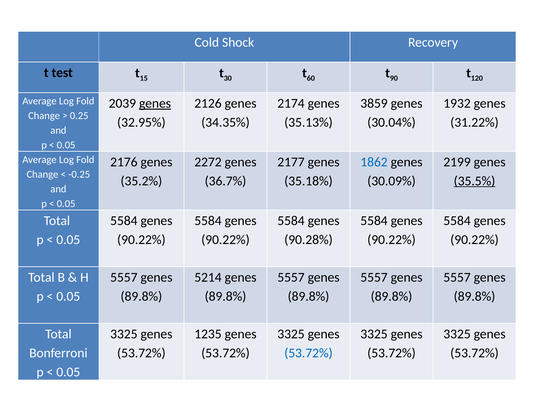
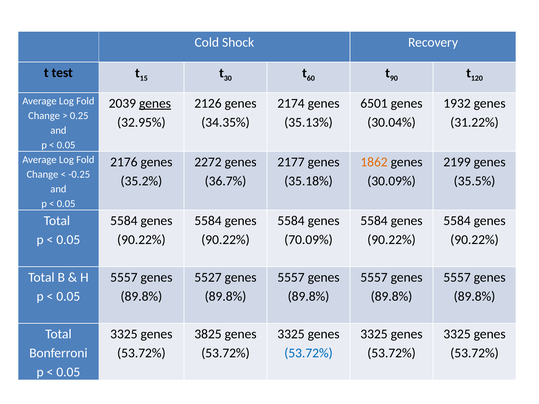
3859: 3859 -> 6501 (374, 104)
1862 colour: blue -> orange (374, 162)
35.5% underline: present -> none (475, 181)
90.28%: 90.28% -> 70.09% (308, 240)
5214: 5214 -> 5527 (208, 278)
1235: 1235 -> 3825 (208, 334)
